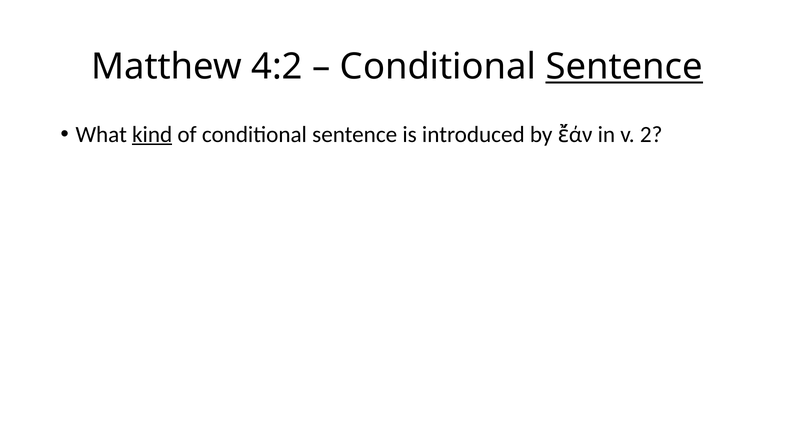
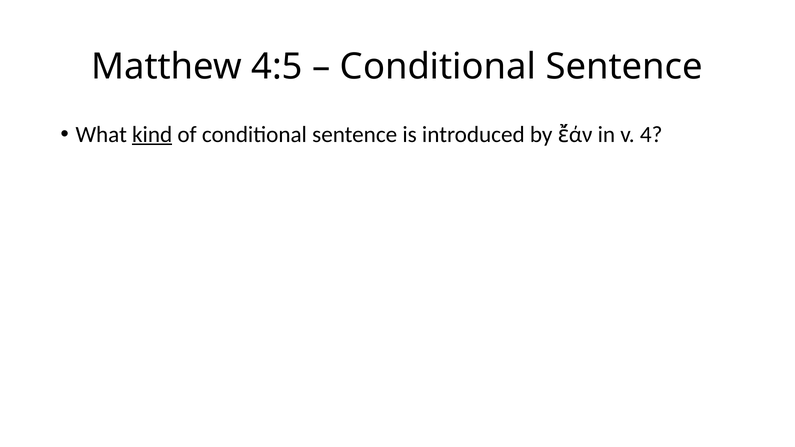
4:2: 4:2 -> 4:5 (277, 67)
Sentence underline: present -> none (624, 67)
2: 2 -> 4 (651, 134)
